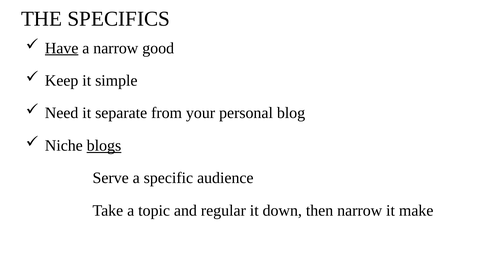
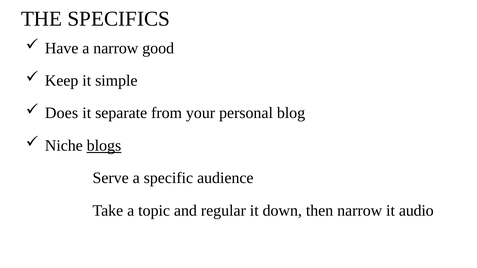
Have underline: present -> none (62, 48)
Need: Need -> Does (62, 113)
make: make -> audio (416, 211)
